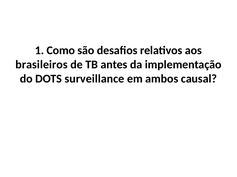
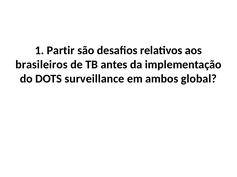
Como: Como -> Partir (61, 51)
causal: causal -> global (199, 79)
